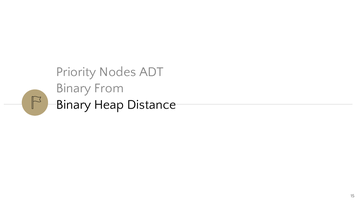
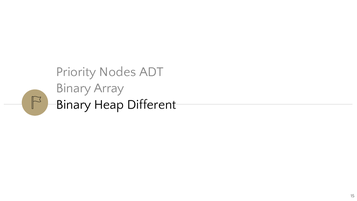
From: From -> Array (109, 88)
Distance: Distance -> Different (152, 104)
